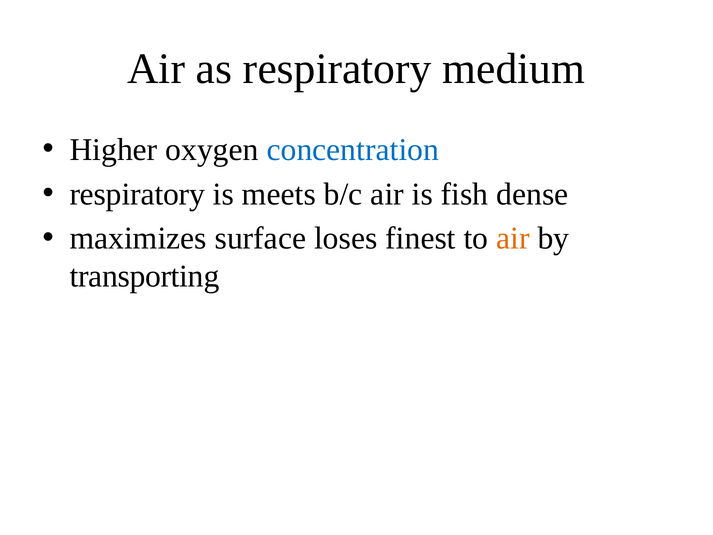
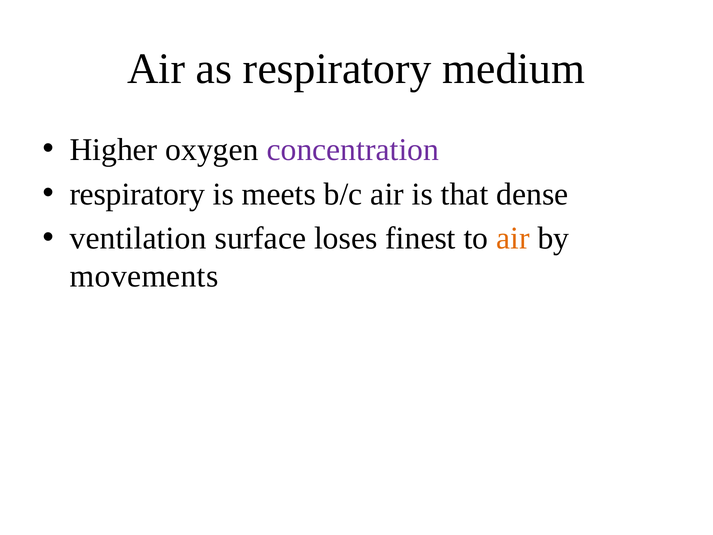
concentration colour: blue -> purple (353, 150)
fish: fish -> that (465, 194)
maximizes: maximizes -> ventilation (138, 238)
transporting: transporting -> movements (144, 276)
